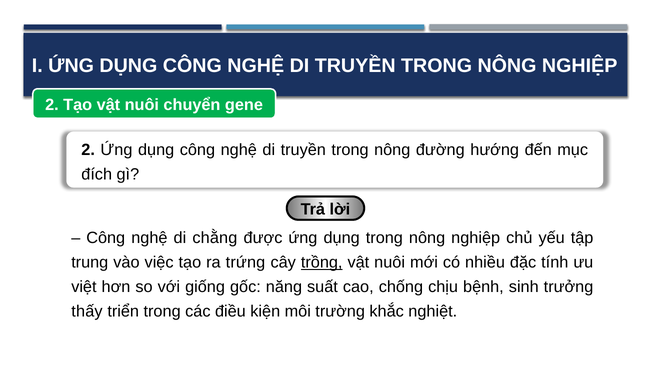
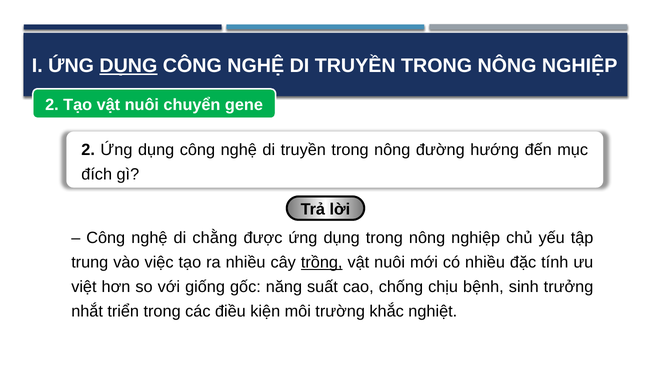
DỤNG underline: none -> present (128, 66)
ra trứng: trứng -> nhiều (246, 263)
thấy: thấy -> nhắt (87, 311)
